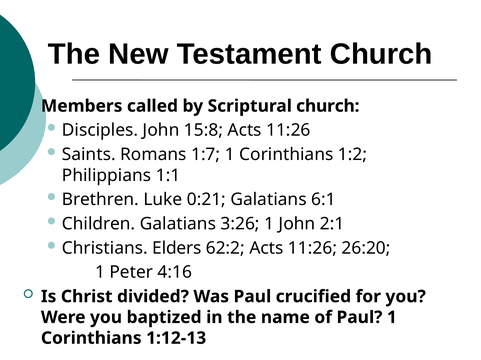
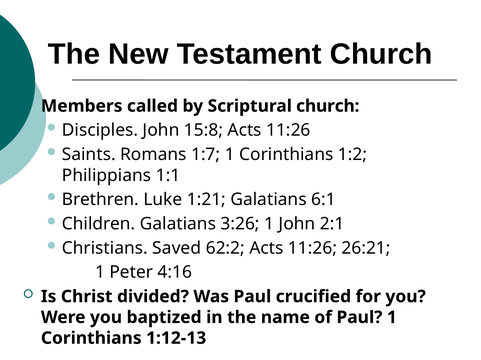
0:21: 0:21 -> 1:21 (206, 200)
Elders: Elders -> Saved (177, 249)
26:20: 26:20 -> 26:21 (366, 249)
